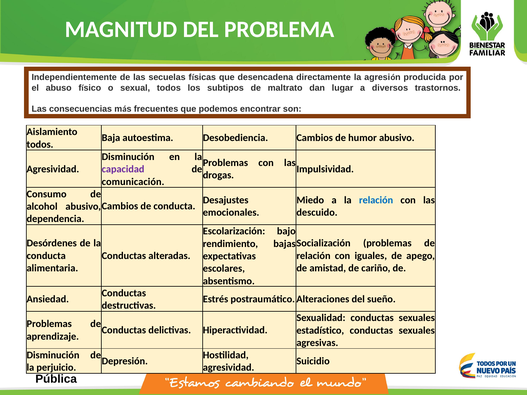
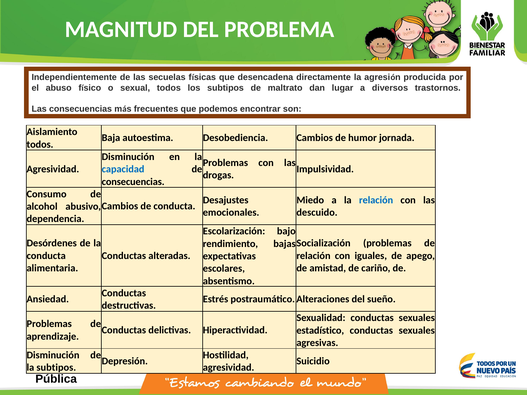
humor abusivo: abusivo -> jornada (397, 138)
capacidad colour: purple -> blue (123, 169)
comunicación: comunicación -> consecuencias (133, 182)
la perjuicio: perjuicio -> subtipos (56, 368)
